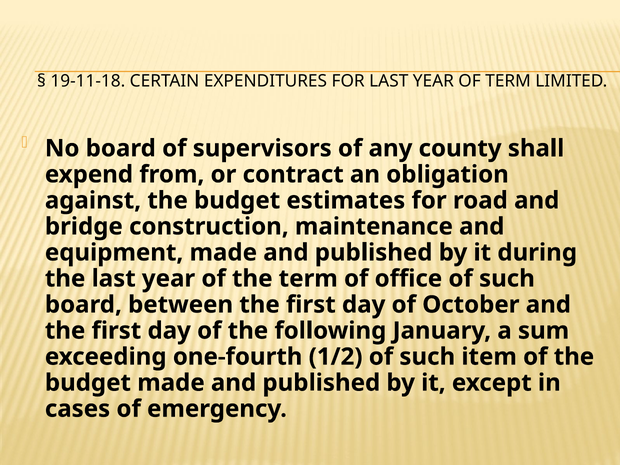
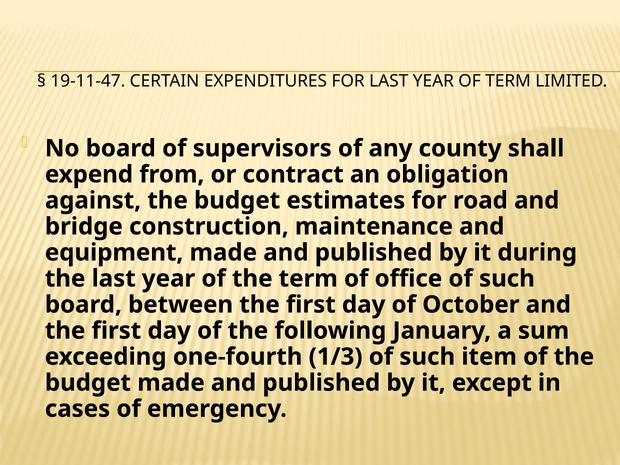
19-11-18: 19-11-18 -> 19-11-47 (88, 81)
1/2: 1/2 -> 1/3 (336, 357)
